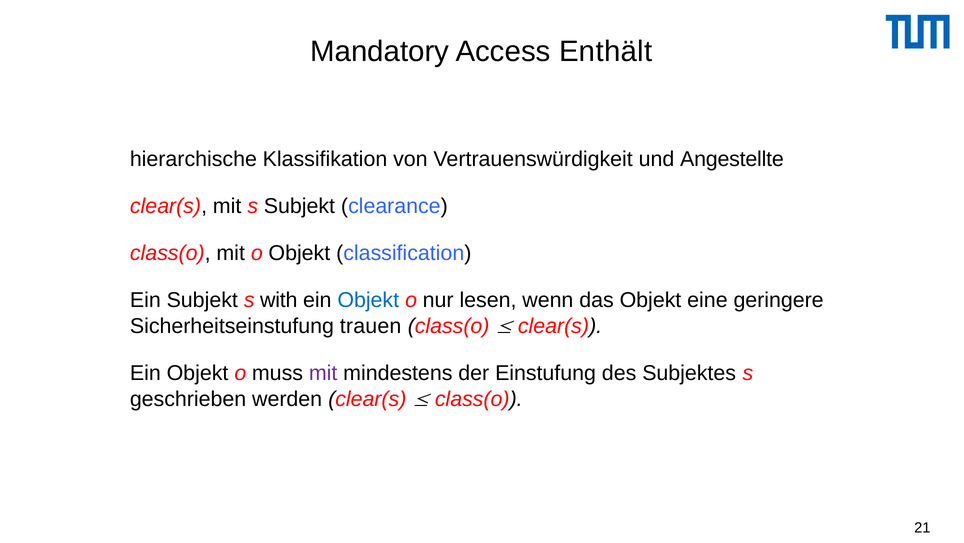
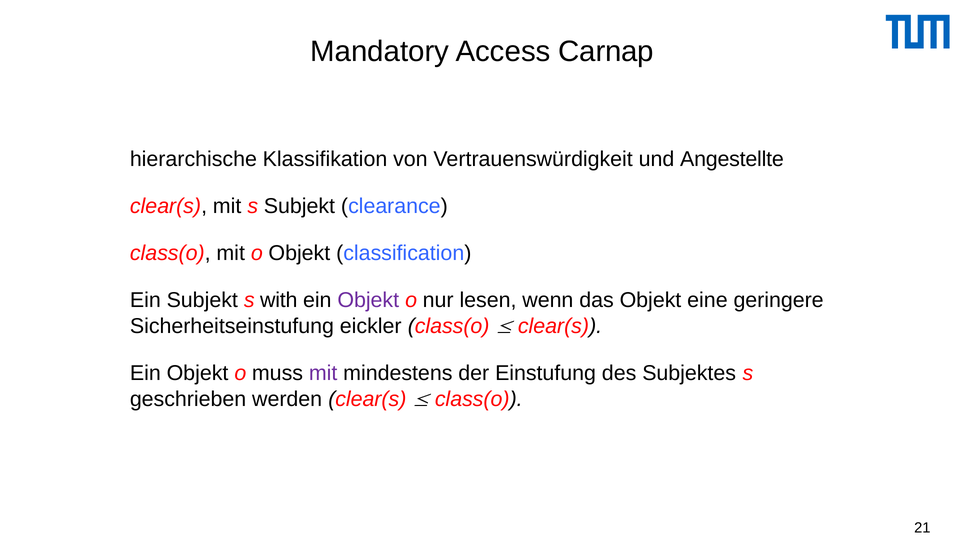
Enthält: Enthält -> Carnap (606, 52)
Objekt colour: blue -> purple (368, 300)
trauen: trauen -> eickler (371, 326)
